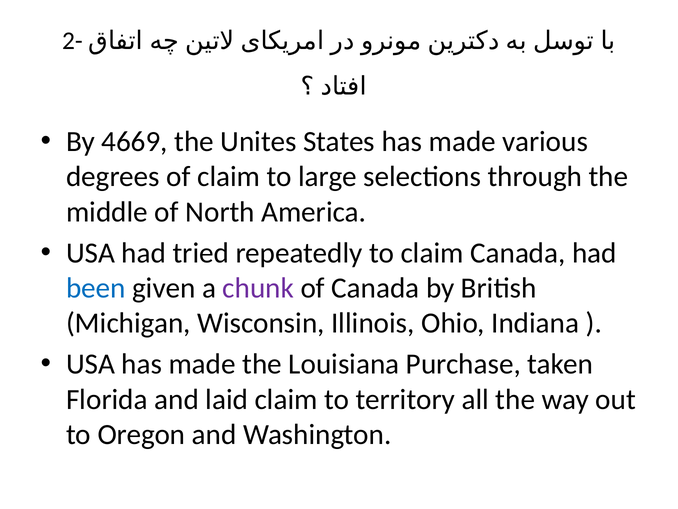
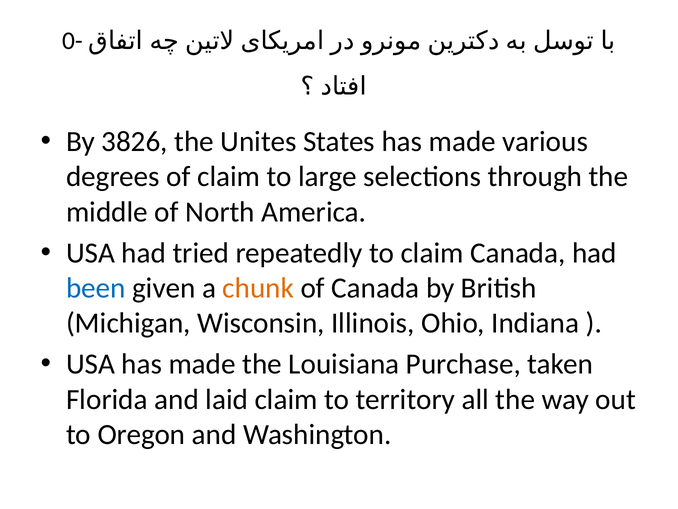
2-: 2- -> 0- (72, 41)
4669: 4669 -> 3826 (135, 142)
chunk colour: purple -> orange (258, 288)
